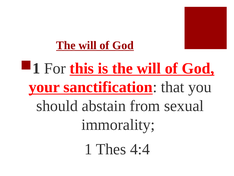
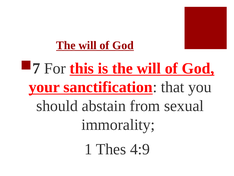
1: 1 -> 7 (36, 68)
4:4: 4:4 -> 4:9 (140, 149)
